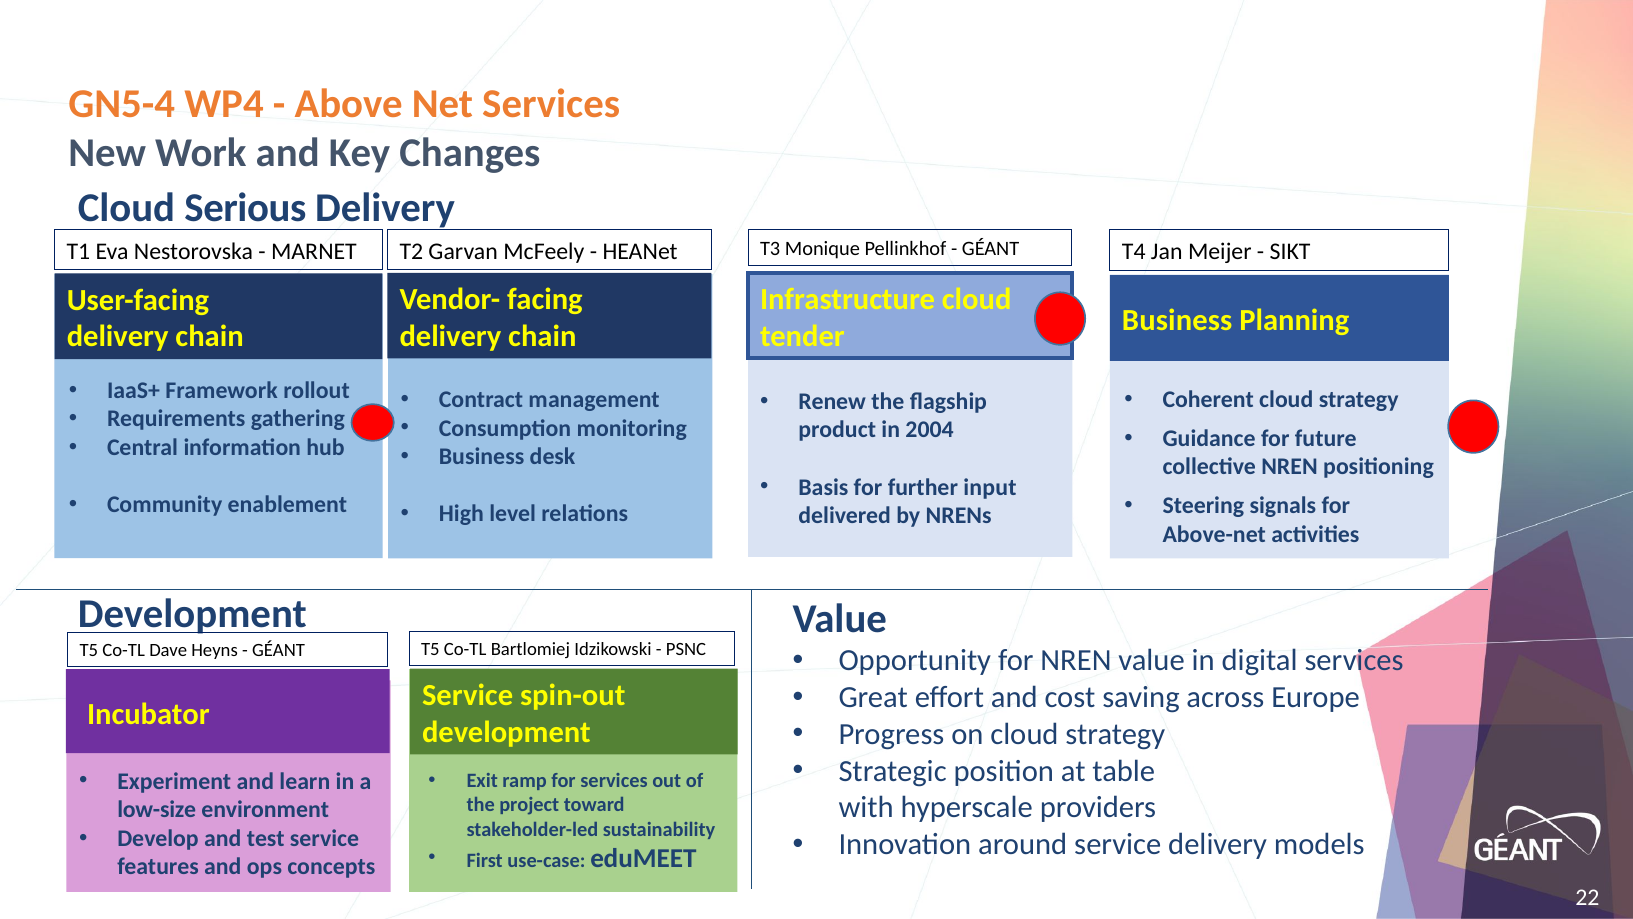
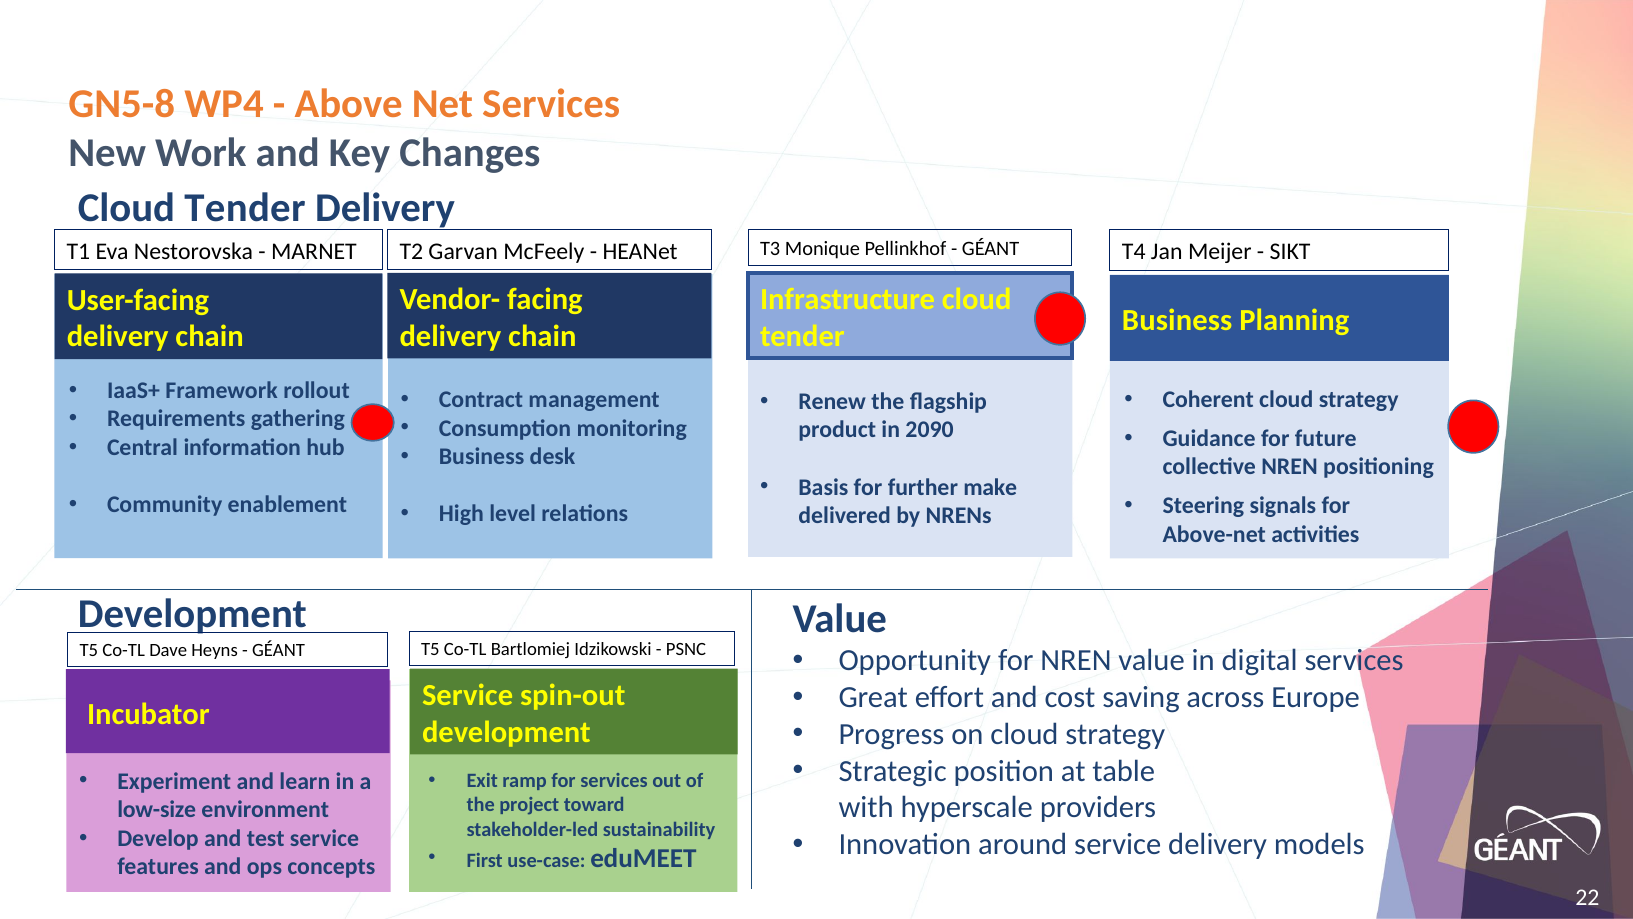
GN5-4: GN5-4 -> GN5-8 (122, 104)
Serious: Serious -> Tender (245, 208)
2004: 2004 -> 2090 (930, 430)
input: input -> make (990, 487)
